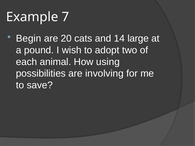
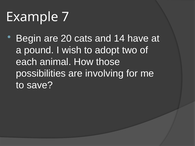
large: large -> have (138, 39)
using: using -> those (108, 62)
